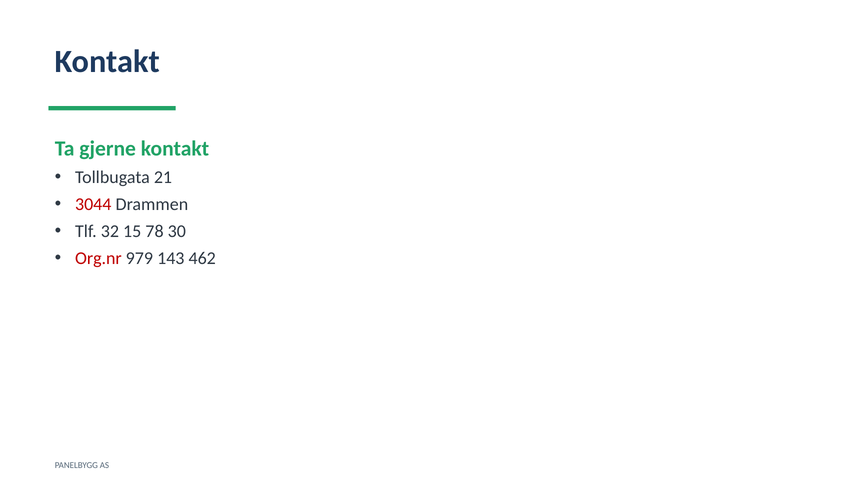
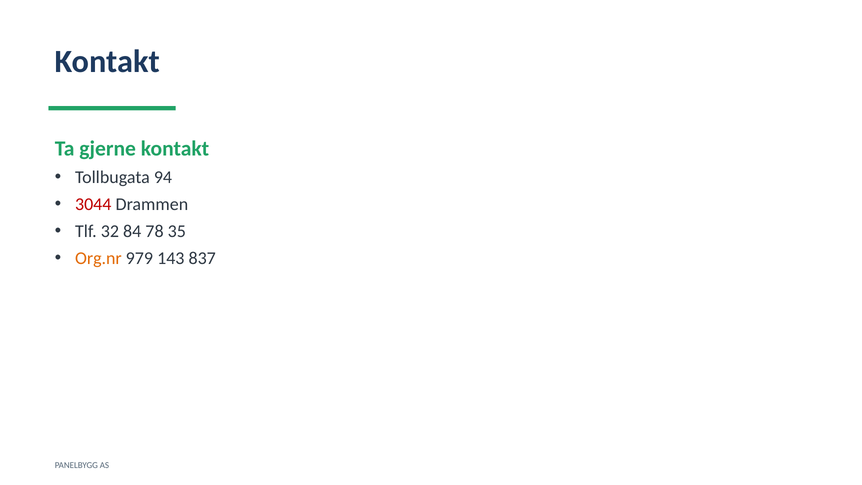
21: 21 -> 94 (163, 177)
15: 15 -> 84 (132, 231)
30: 30 -> 35 (177, 231)
Org.nr colour: red -> orange (98, 258)
462: 462 -> 837 (202, 258)
